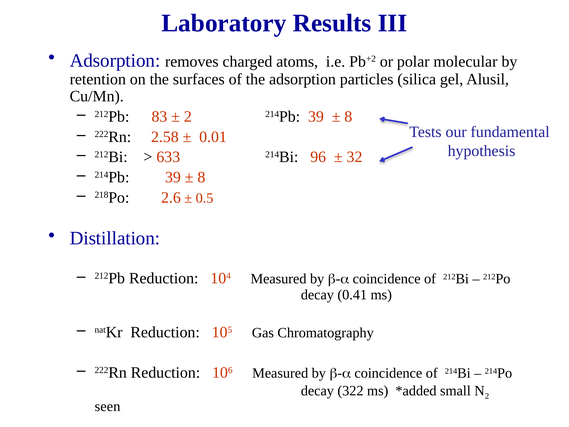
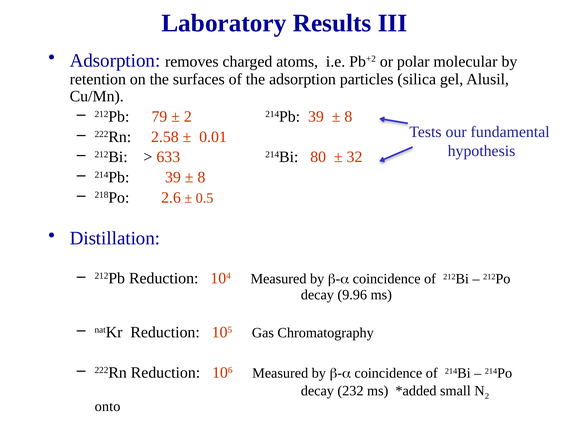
83: 83 -> 79 (159, 116)
96: 96 -> 80 (318, 157)
0.41: 0.41 -> 9.96 (352, 295)
322: 322 -> 232 (351, 390)
seen: seen -> onto (108, 406)
